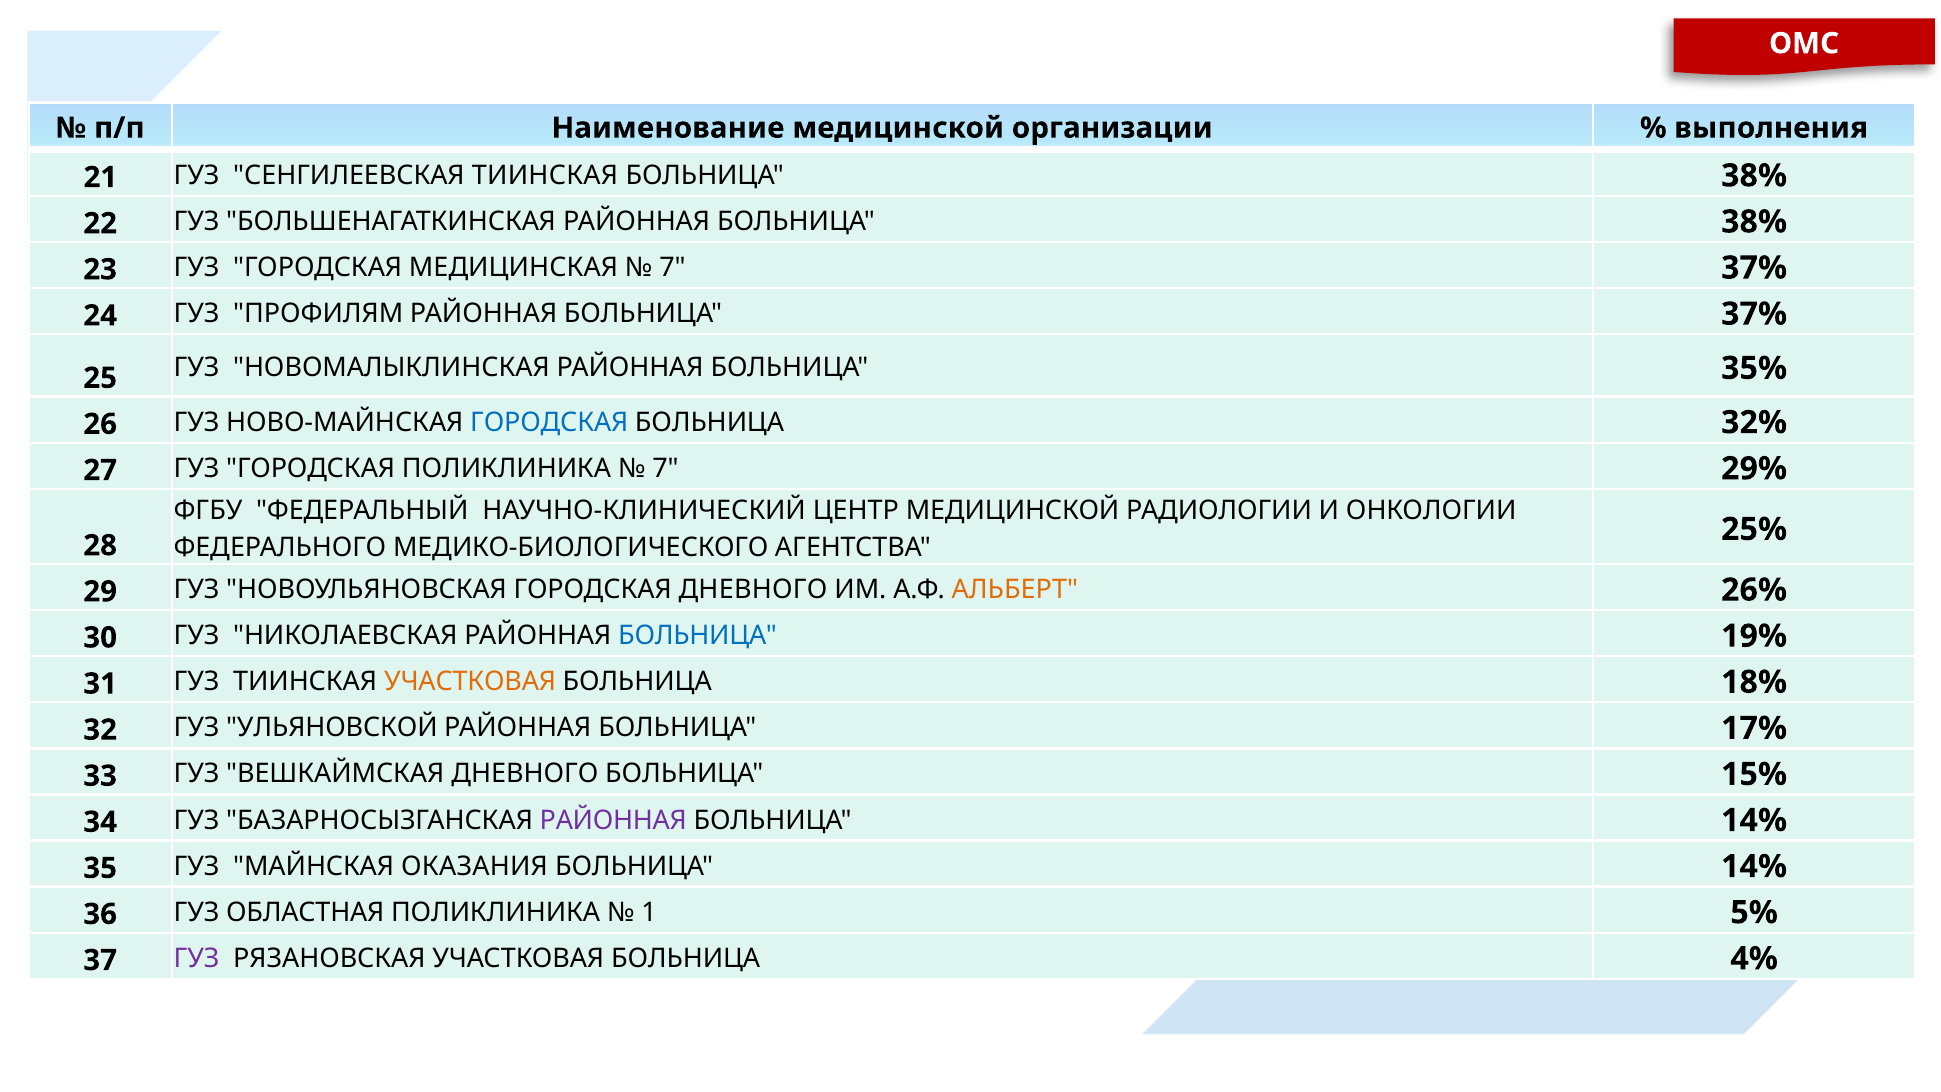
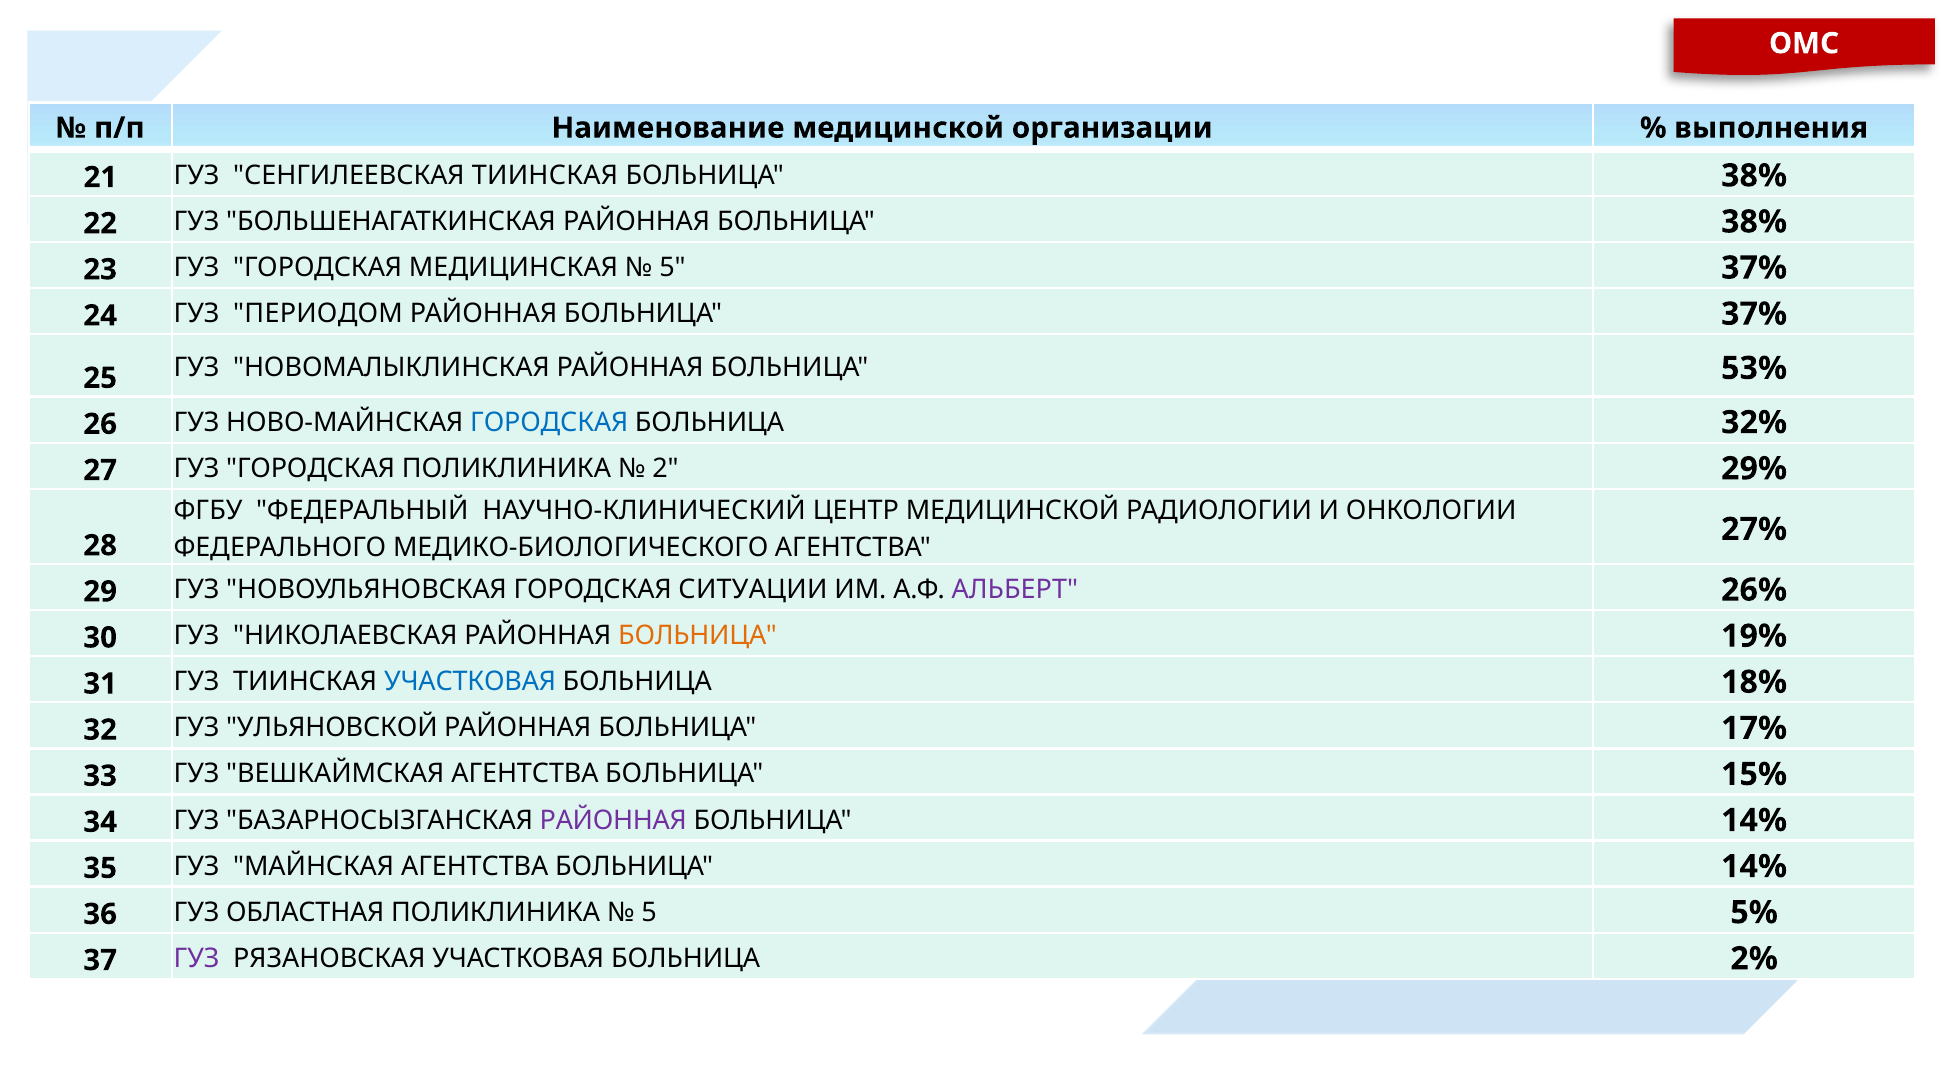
7: 7 -> 5 (673, 268)
ПРОФИЛЯМ: ПРОФИЛЯМ -> ПЕРИОДОМ (318, 314)
35%: 35% -> 53% (1754, 368)
7: 7 -> 2 (665, 468)
25%: 25% -> 27% (1754, 529)
ГОРОДСКАЯ ДНЕВНОГО: ДНЕВНОГО -> СИТУАЦИИ (753, 590)
АЛЬБЕРТ colour: orange -> purple (1015, 590)
БОЛЬНИЦА colour: blue -> orange (698, 636)
УЧАСТКОВАЯ colour: orange -> blue (470, 682)
ВЕШКАЙМСКАЯ ДНЕВНОГО: ДНЕВНОГО -> АГЕНТСТВА (525, 774)
МАЙНСКАЯ ОКАЗАНИЯ: ОКАЗАНИЯ -> АГЕНТСТВА (475, 866)
1: 1 -> 5 (649, 912)
4%: 4% -> 2% (1754, 959)
